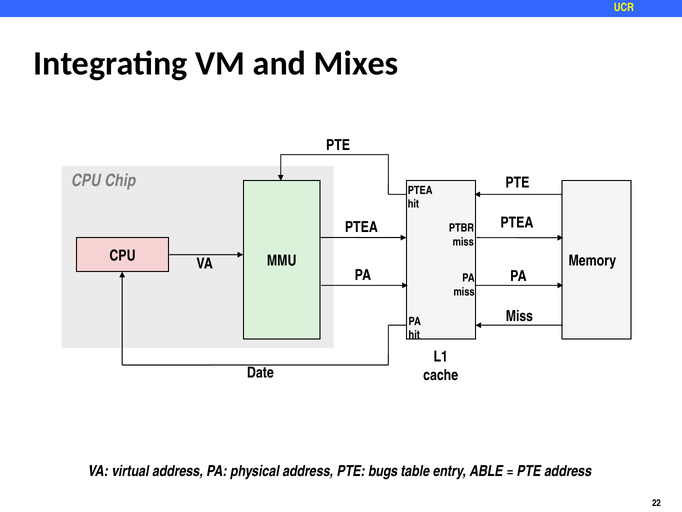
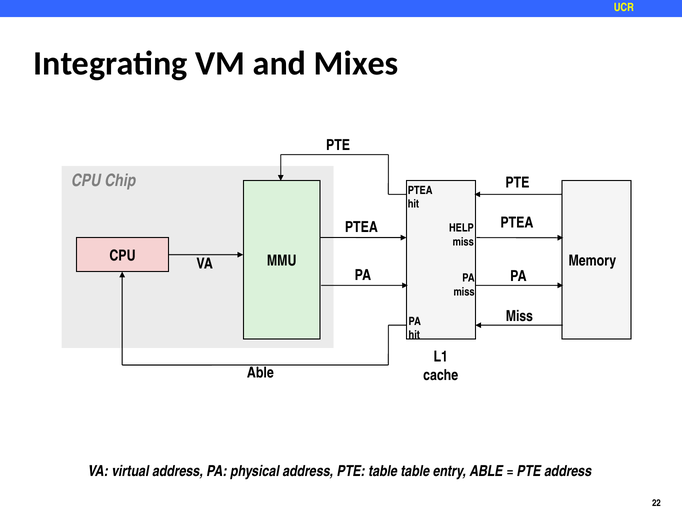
PTBR: PTBR -> HELP (461, 228)
Date: Date -> Able (260, 373)
PTE bugs: bugs -> table (383, 471)
